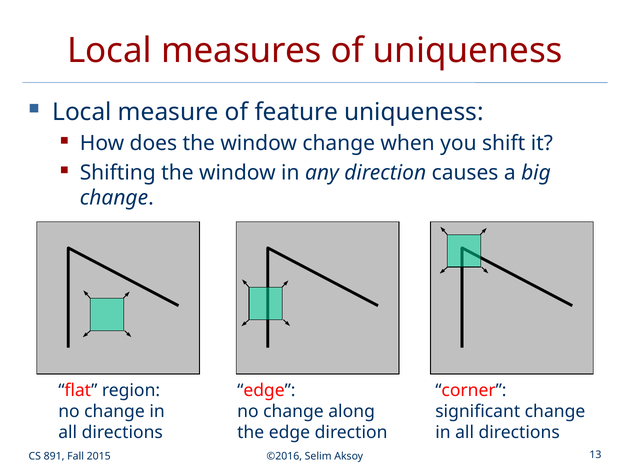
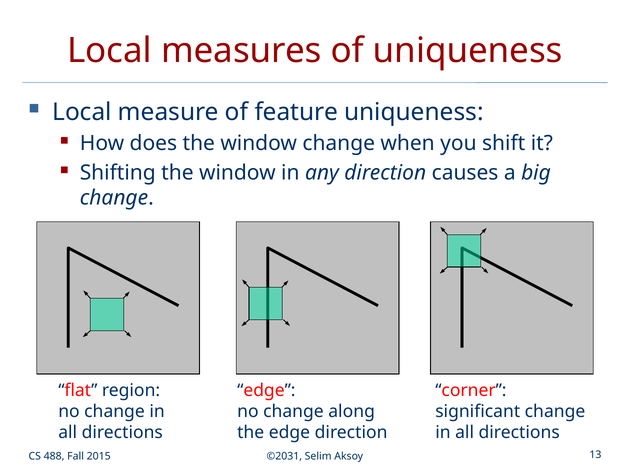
891: 891 -> 488 (54, 456)
©2016: ©2016 -> ©2031 (284, 456)
